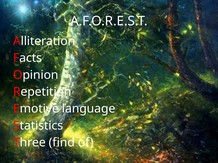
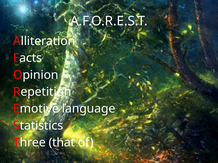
find: find -> that (62, 143)
